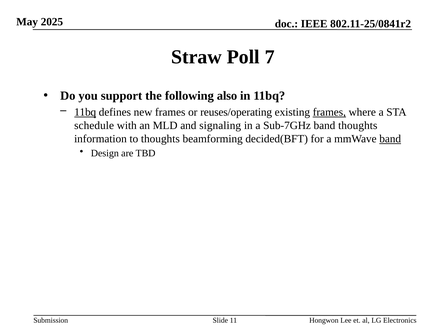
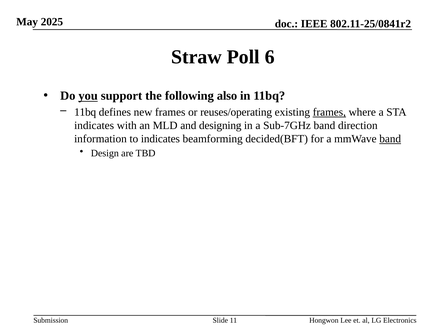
7: 7 -> 6 (270, 57)
you underline: none -> present (88, 96)
11bq underline: present -> none (85, 112)
schedule: schedule -> indicates (94, 126)
signaling: signaling -> designing (220, 126)
band thoughts: thoughts -> direction (358, 126)
to thoughts: thoughts -> indicates (160, 139)
